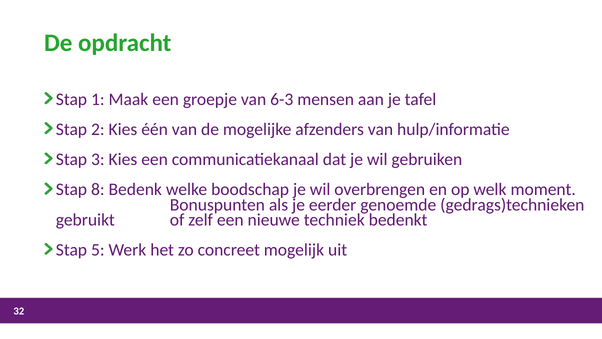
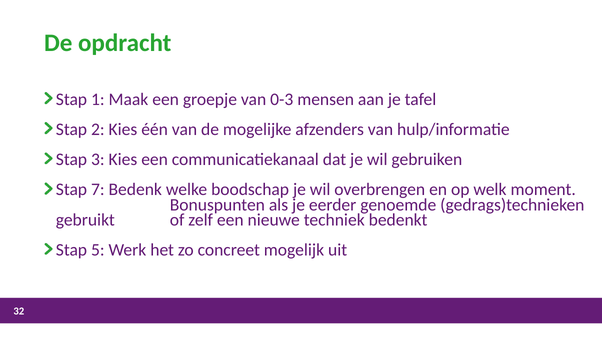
6-3: 6-3 -> 0-3 (282, 99)
8: 8 -> 7 (98, 189)
